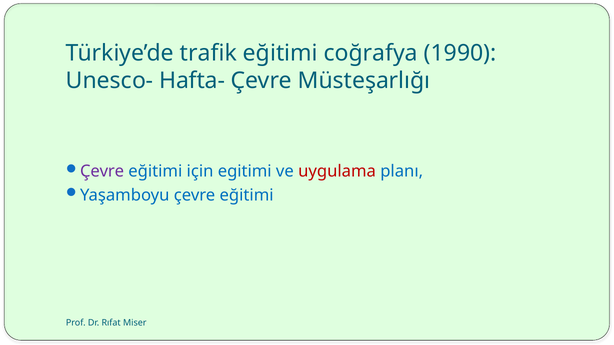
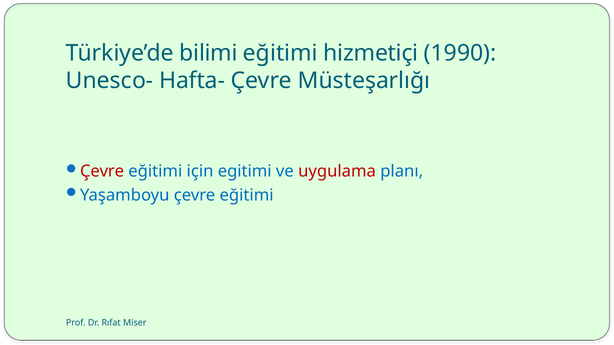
trafik: trafik -> bilimi (209, 53)
coğrafya: coğrafya -> hizmetiçi (371, 53)
Çevre colour: purple -> red (102, 172)
